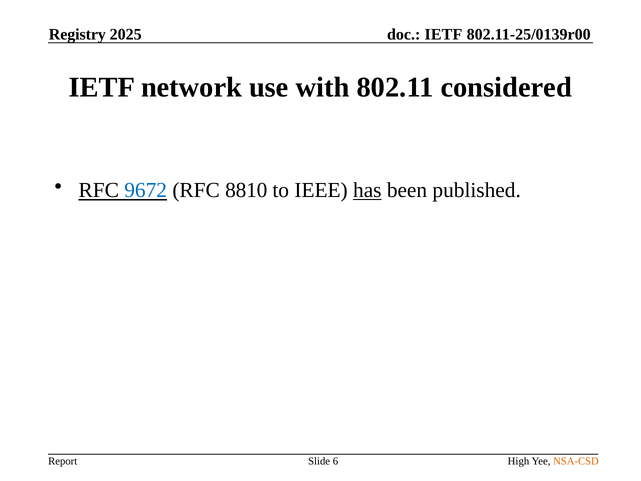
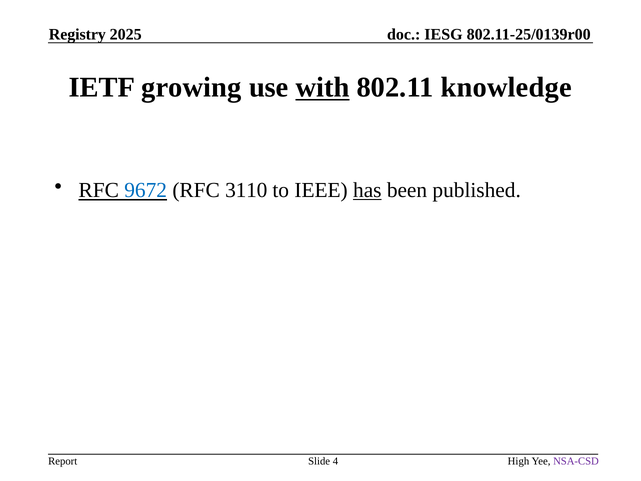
IETF: IETF -> IESG (443, 34)
network: network -> growing (191, 87)
with underline: none -> present (323, 87)
considered: considered -> knowledge (506, 87)
8810: 8810 -> 3110 (246, 190)
6: 6 -> 4 (335, 461)
NSA-CSD colour: orange -> purple (576, 461)
